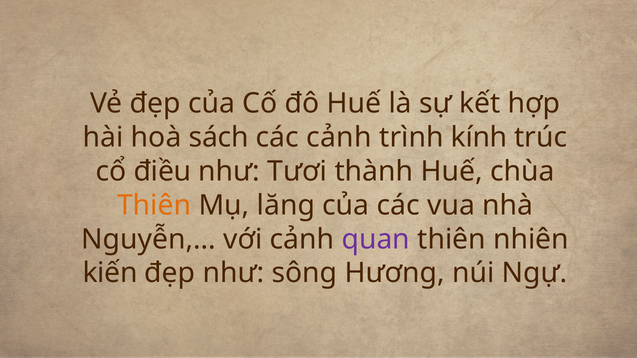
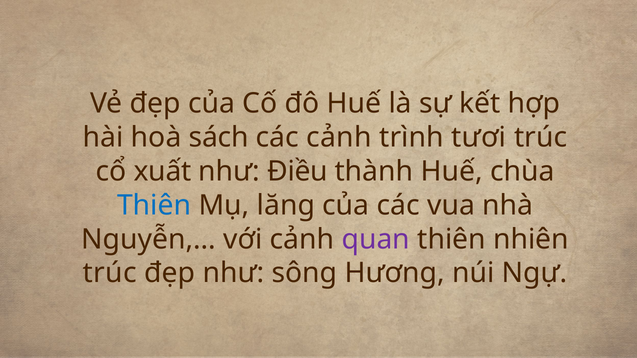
kính: kính -> tươi (479, 137)
điều: điều -> xuất (163, 171)
Tươi: Tươi -> Điều (298, 171)
Thiên colour: orange -> blue (154, 205)
kiến: kiến -> trúc (110, 273)
